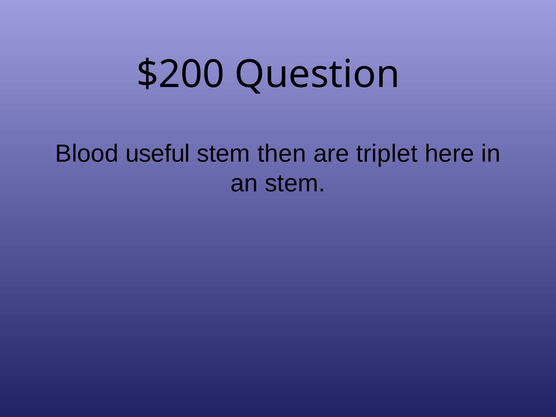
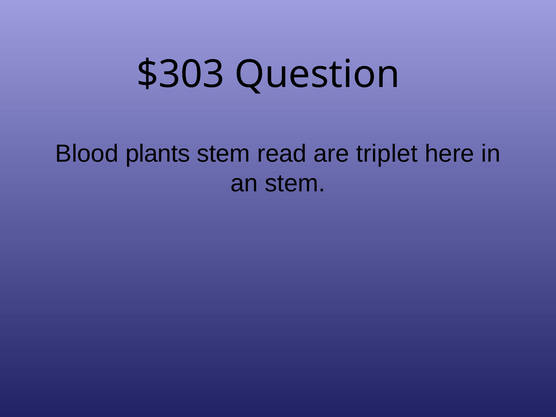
$200: $200 -> $303 (180, 74)
useful: useful -> plants (158, 154)
then: then -> read (282, 154)
